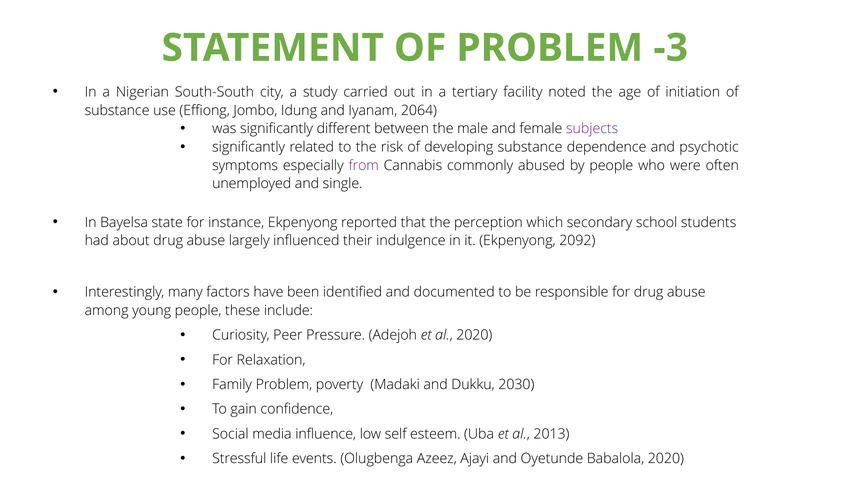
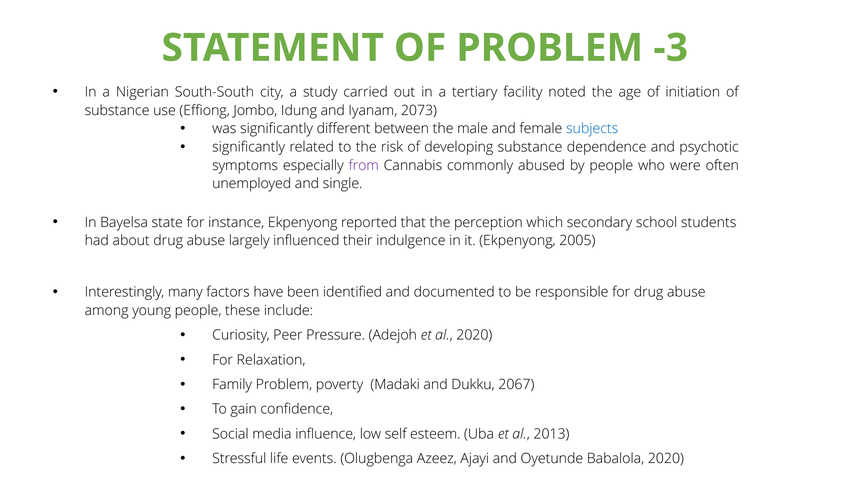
2064: 2064 -> 2073 (419, 110)
subjects colour: purple -> blue (592, 129)
2092: 2092 -> 2005 (577, 241)
2030: 2030 -> 2067 (516, 385)
